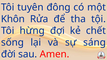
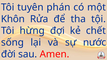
đông: đông -> phán (58, 7)
sáng: sáng -> nước (95, 43)
